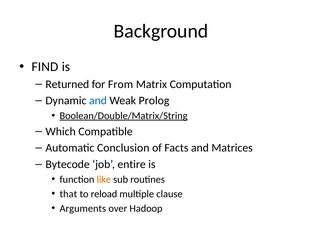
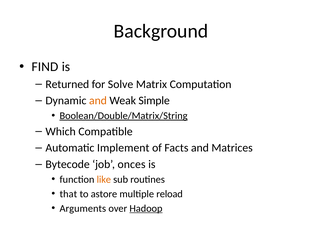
From: From -> Solve (121, 84)
and colour: blue -> orange (98, 101)
Prolog: Prolog -> Simple (154, 101)
Conclusion: Conclusion -> Implement (123, 148)
entire: entire -> onces (132, 165)
reload: reload -> astore (104, 194)
clause: clause -> reload (170, 194)
Hadoop underline: none -> present (146, 209)
